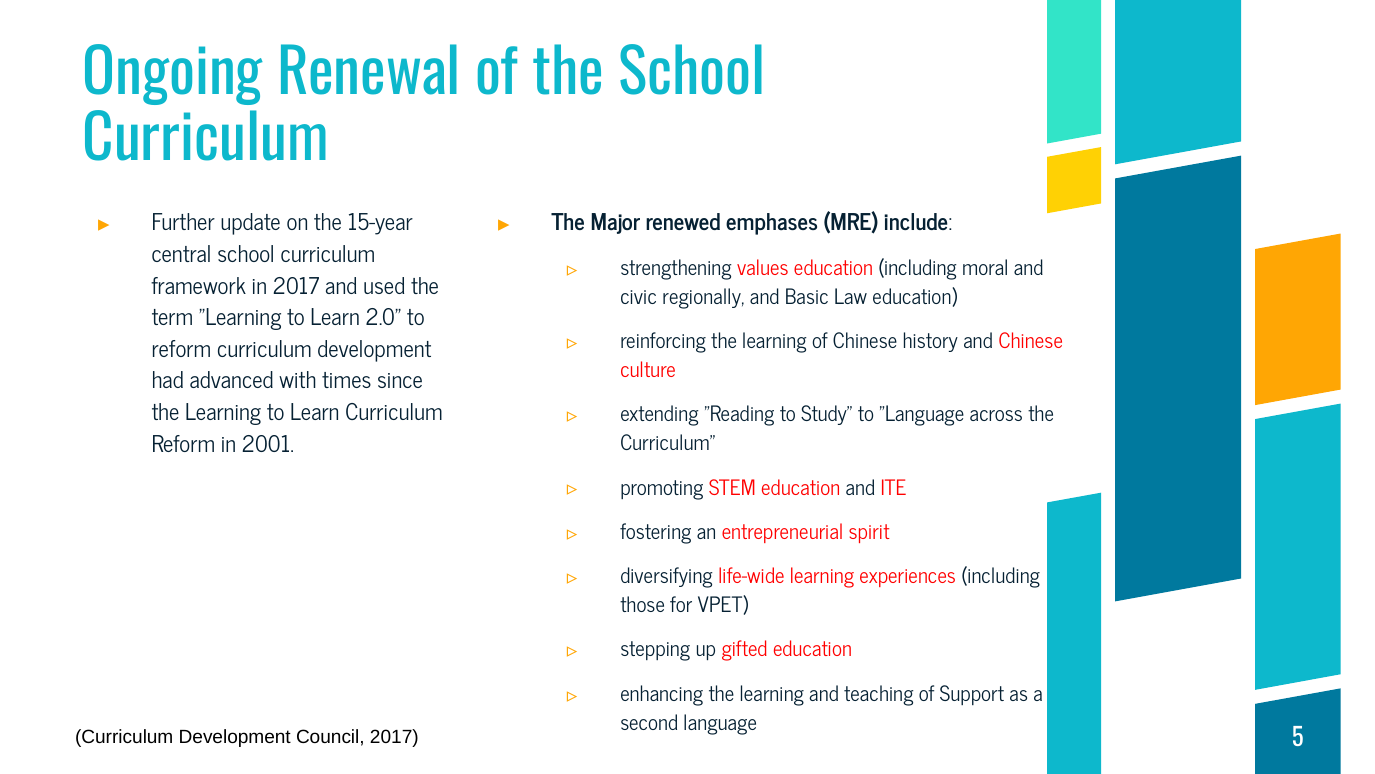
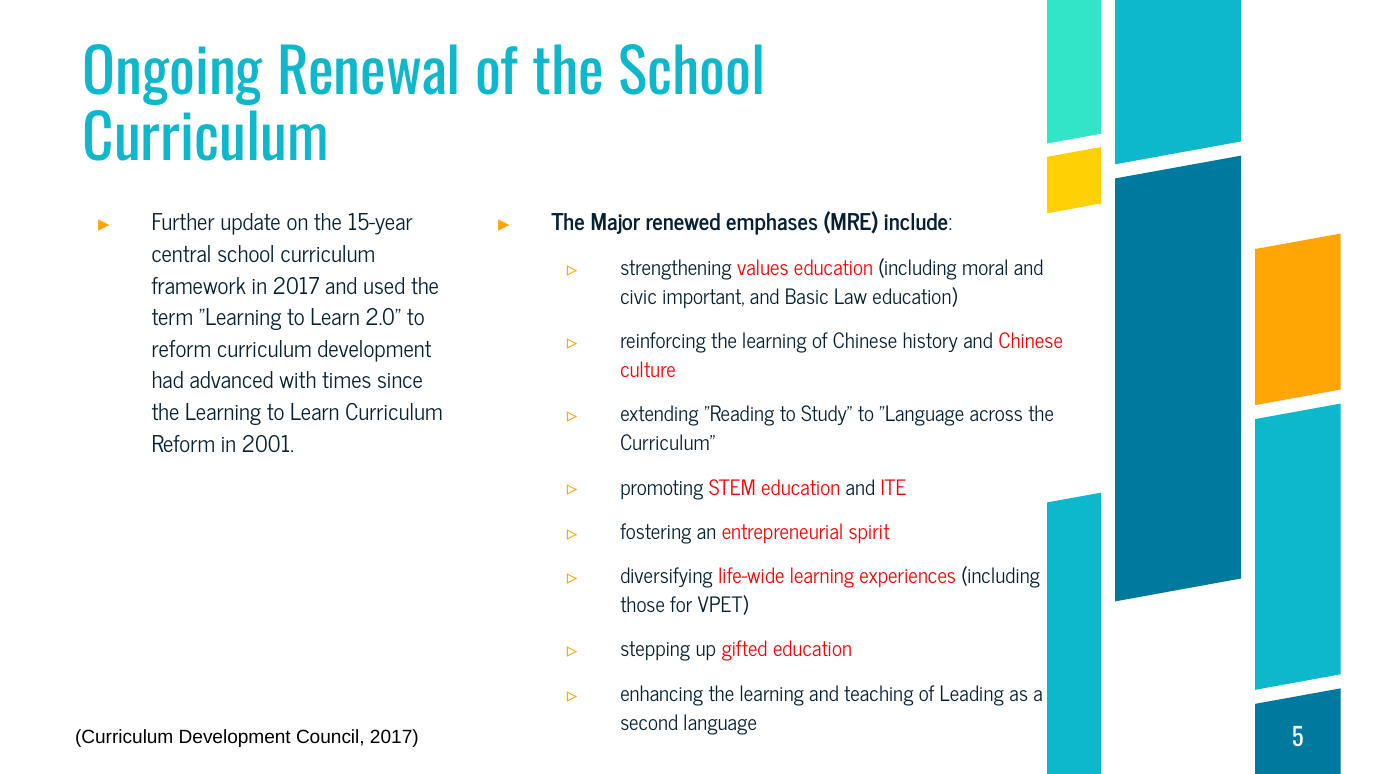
regionally: regionally -> important (704, 297)
Support: Support -> Leading (972, 694)
